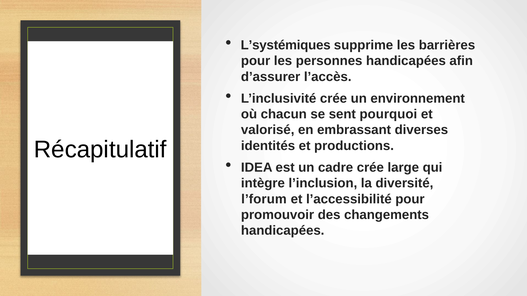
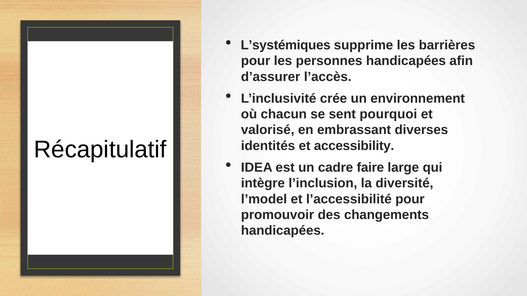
productions: productions -> accessibility (354, 146)
cadre crée: crée -> faire (370, 168)
l’forum: l’forum -> l’model (264, 199)
